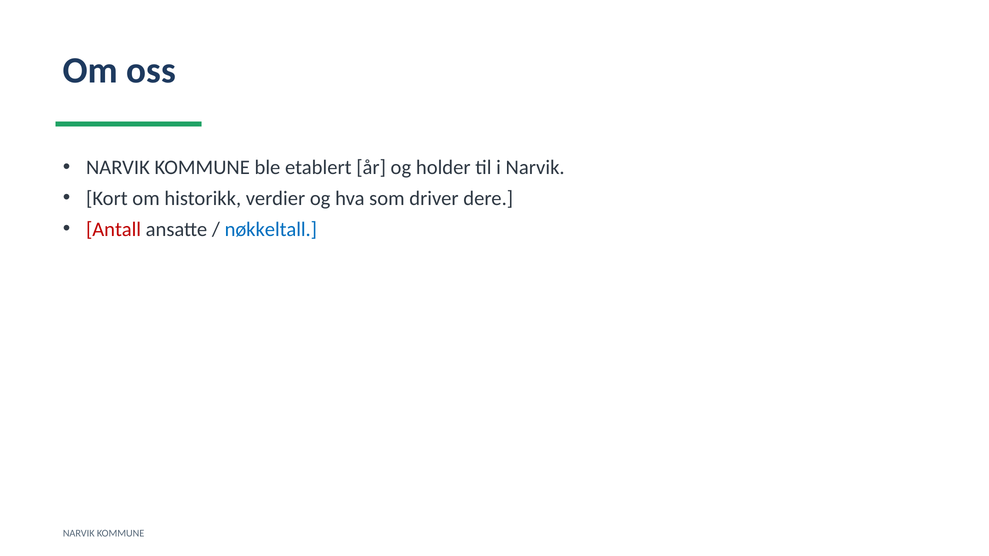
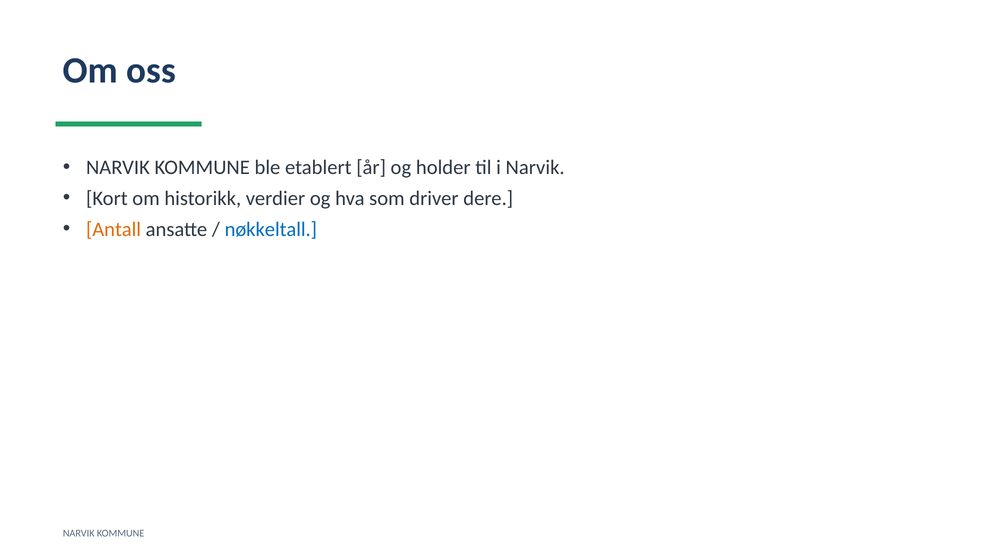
Antall colour: red -> orange (114, 229)
